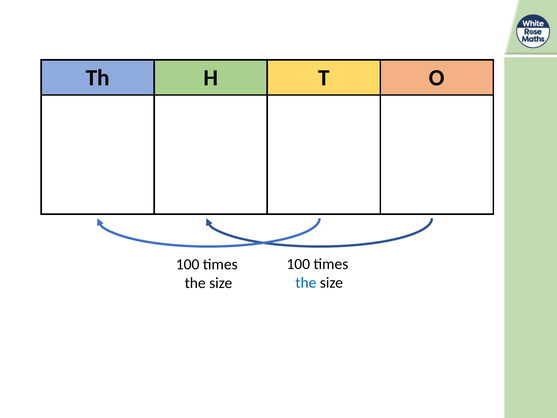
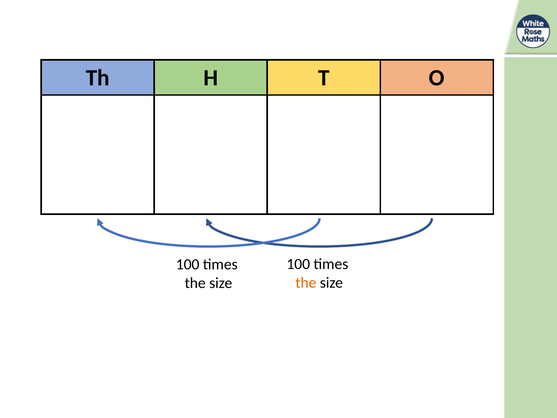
the colour: blue -> orange (306, 282)
